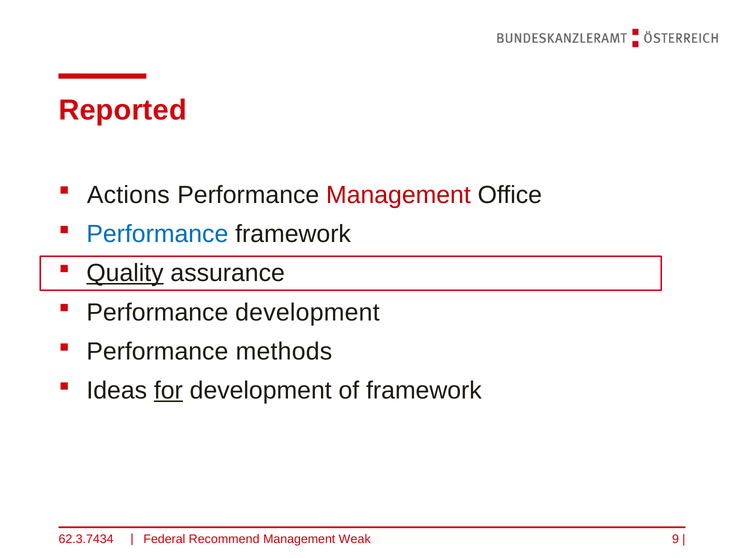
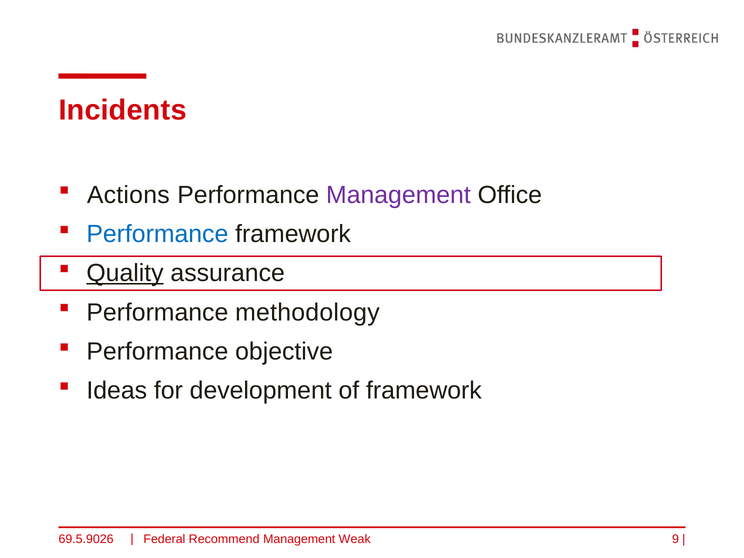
Reported: Reported -> Incidents (123, 110)
Management colour: red -> purple (398, 195)
Performance development: development -> methodology (307, 312)
methods: methods -> objective (284, 352)
for underline: present -> none (168, 391)
62.3.7434: 62.3.7434 -> 69.5.9026 (86, 539)
